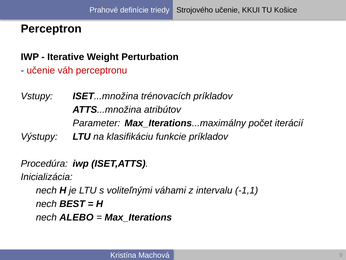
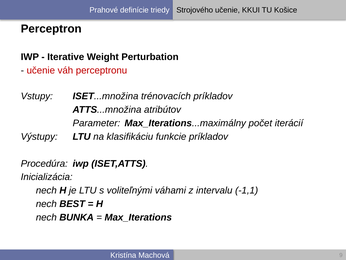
ALEBO: ALEBO -> BUNKA (77, 217)
